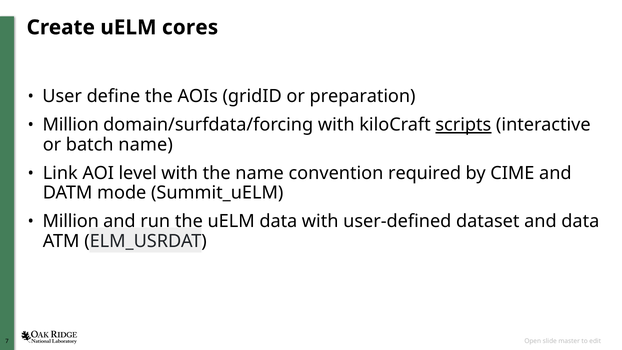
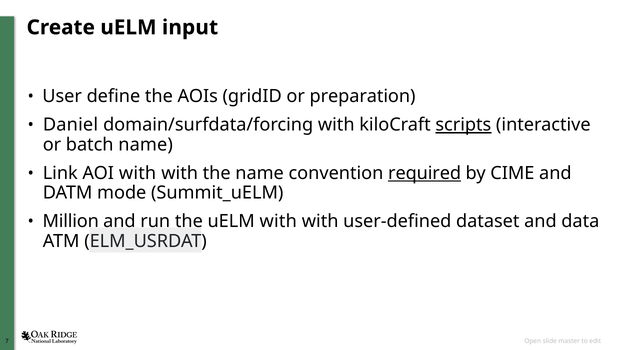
cores: cores -> input (190, 27)
Million: Million -> Daniel (71, 125)
AOI level: level -> with (138, 173)
required underline: none -> present (425, 173)
uELM data: data -> with (278, 221)
